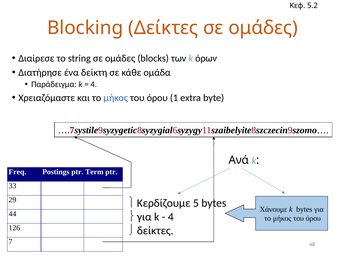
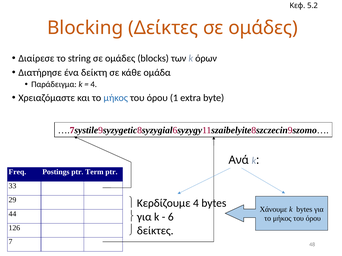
Κερδίζουμε 5: 5 -> 4 (196, 204)
4: 4 -> 6 (171, 217)
